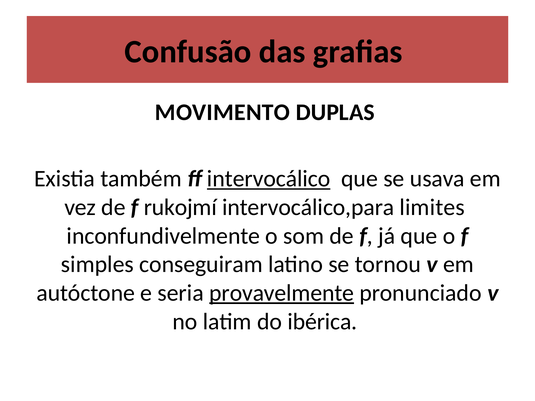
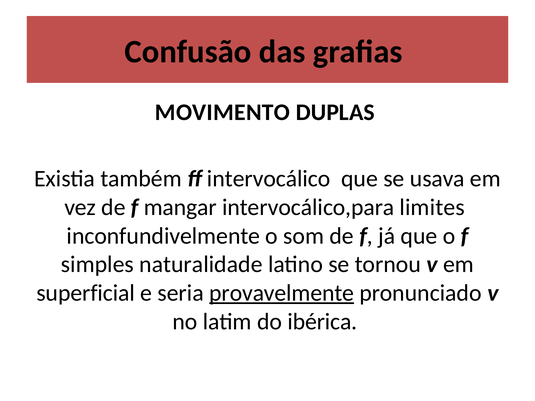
intervocálico underline: present -> none (269, 179)
rukojmí: rukojmí -> mangar (180, 207)
conseguiram: conseguiram -> naturalidade (201, 265)
autóctone: autóctone -> superficial (86, 293)
